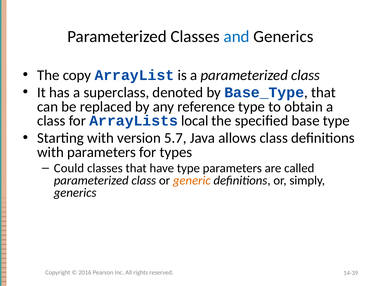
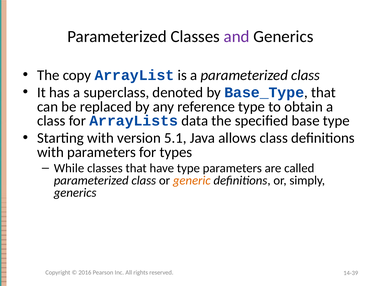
and colour: blue -> purple (237, 36)
local: local -> data (195, 121)
5.7: 5.7 -> 5.1 (175, 138)
Could: Could -> While (69, 168)
